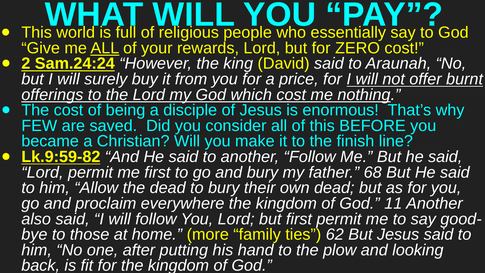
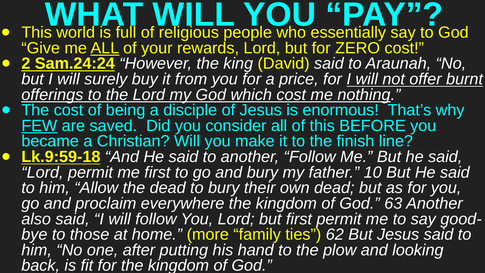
FEW underline: none -> present (39, 126)
Lk.9:59-82: Lk.9:59-82 -> Lk.9:59-18 (61, 157)
68: 68 -> 10 (373, 172)
11: 11 -> 63 (393, 203)
